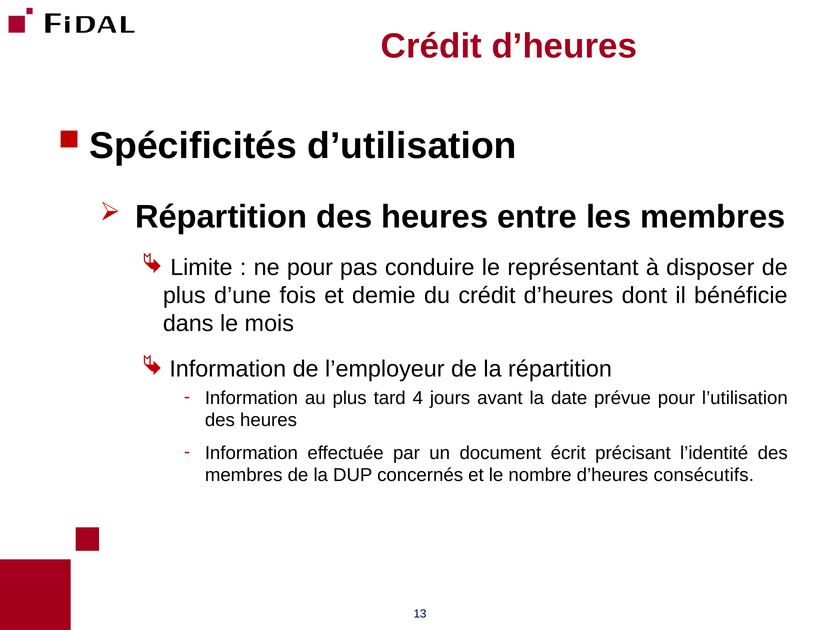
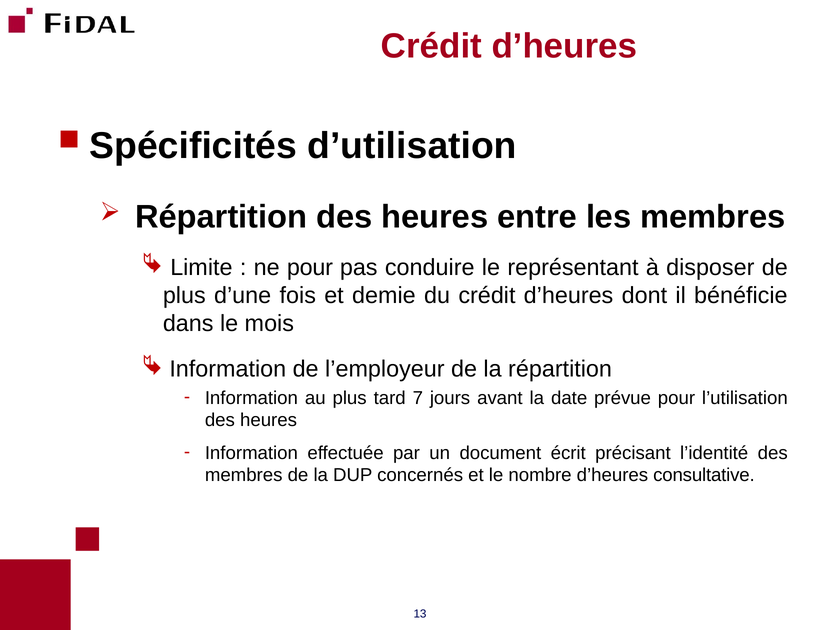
4: 4 -> 7 (418, 398)
consécutifs: consécutifs -> consultative (704, 475)
